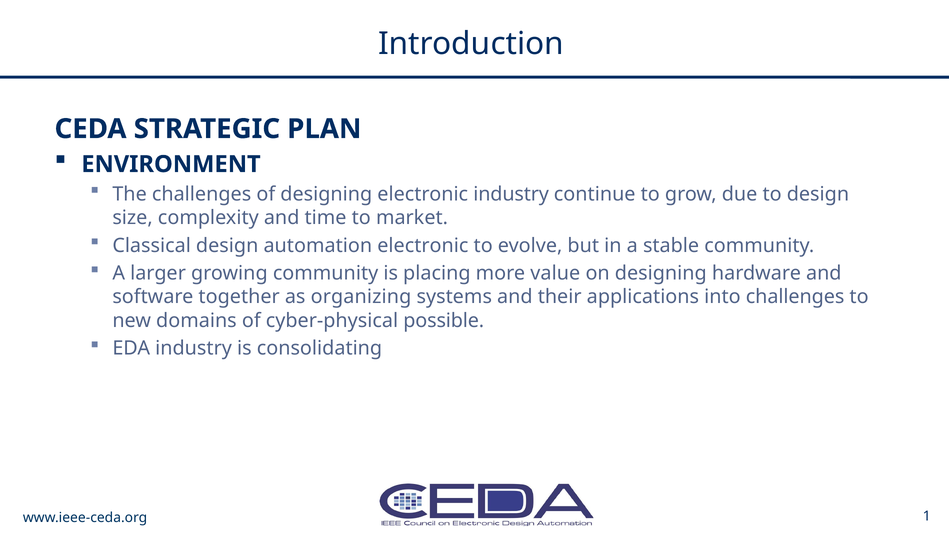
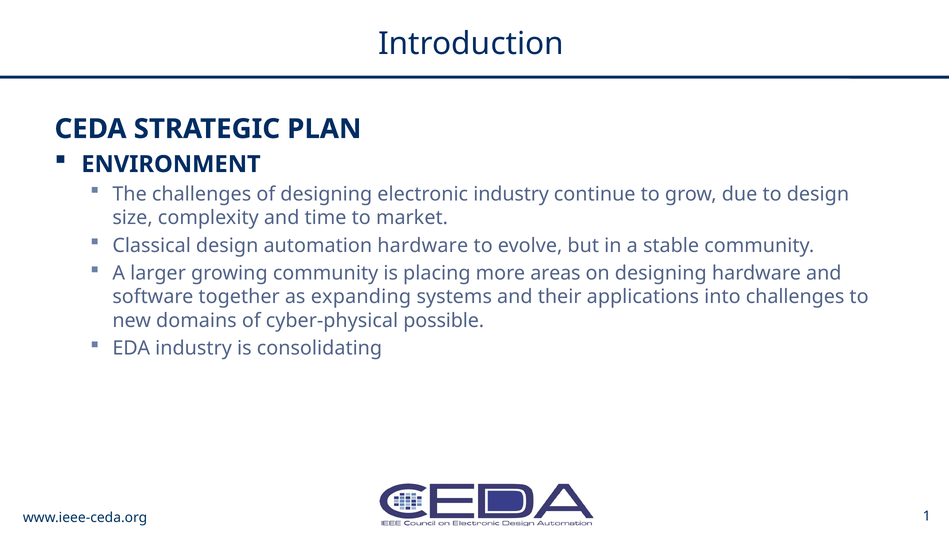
automation electronic: electronic -> hardware (423, 245)
value: value -> areas (555, 273)
organizing: organizing -> expanding (361, 297)
